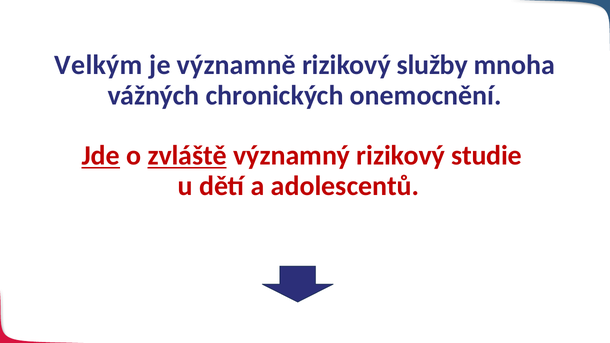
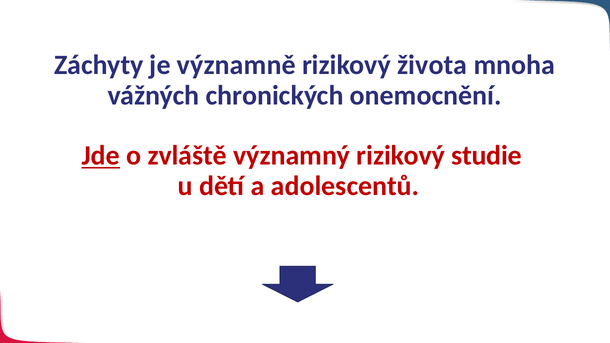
Velkým: Velkým -> Záchyty (99, 65)
služby: služby -> života (432, 65)
zvláště underline: present -> none (187, 156)
